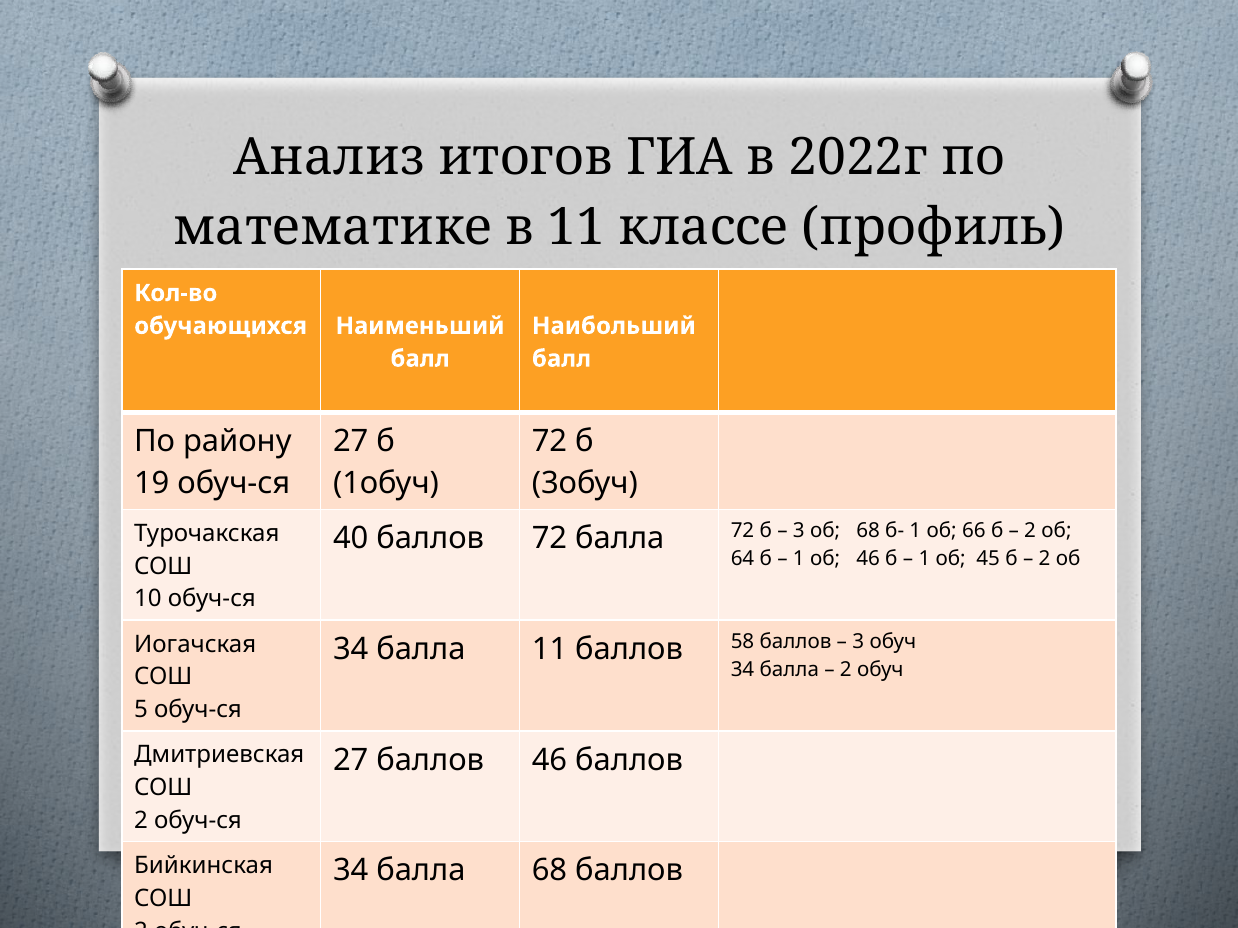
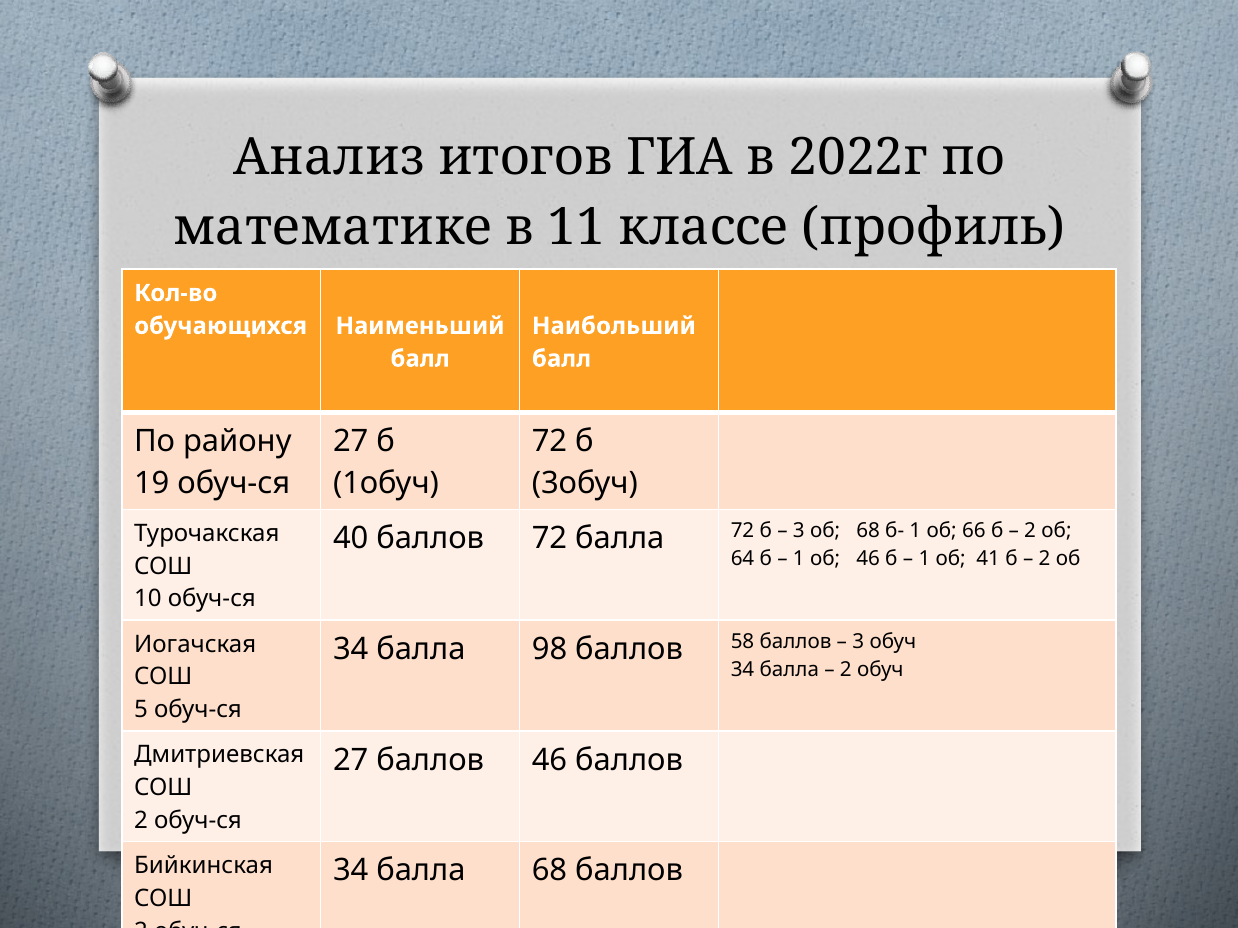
45: 45 -> 41 (988, 559)
балла 11: 11 -> 98 (550, 649)
